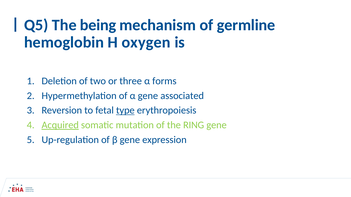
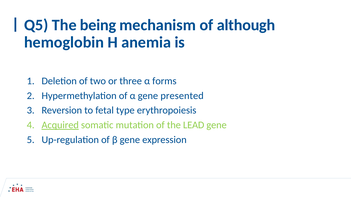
germline: germline -> although (246, 25)
oxygen: oxygen -> anemia (146, 42)
associated: associated -> presented (182, 96)
type underline: present -> none (125, 111)
RING: RING -> LEAD (194, 125)
